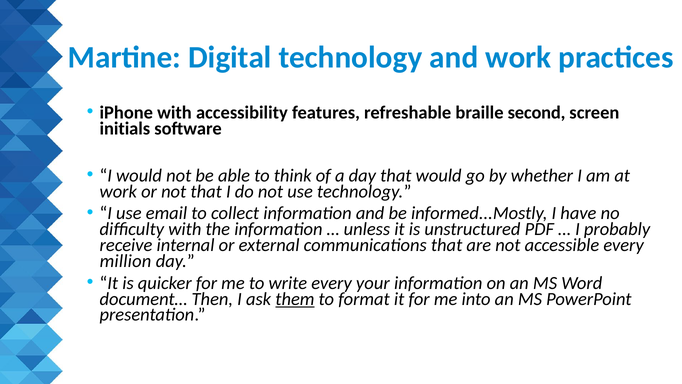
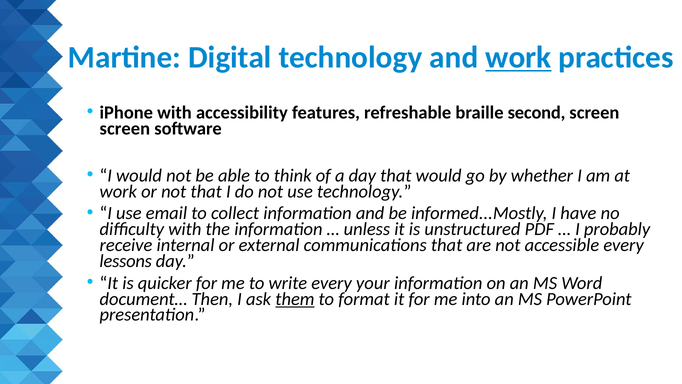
work underline: none -> present (518, 57)
initials: initials -> screen (125, 128)
million: million -> lessons (126, 261)
